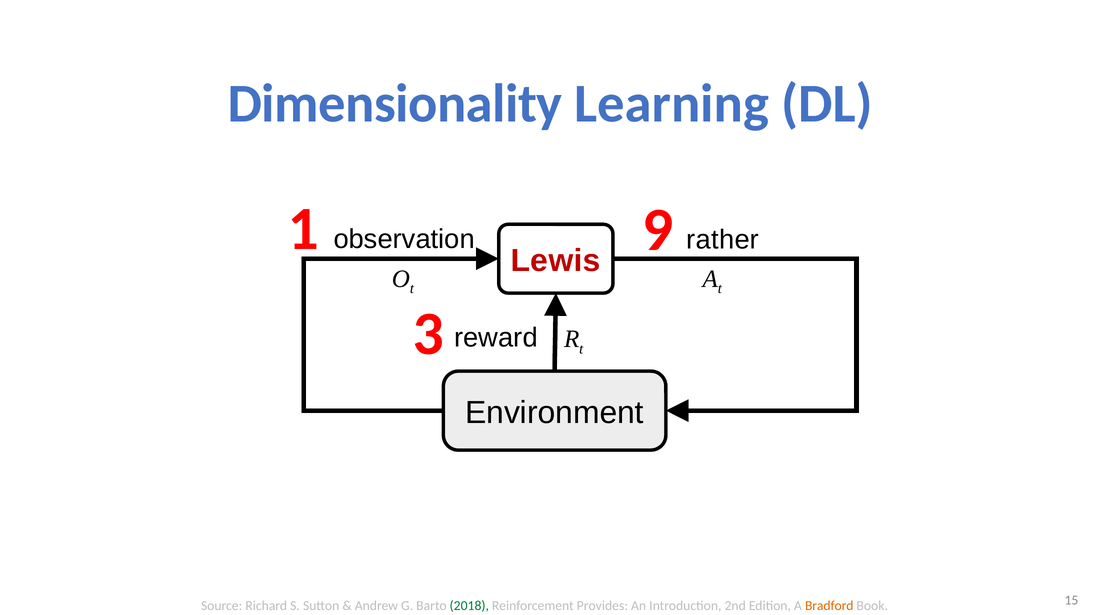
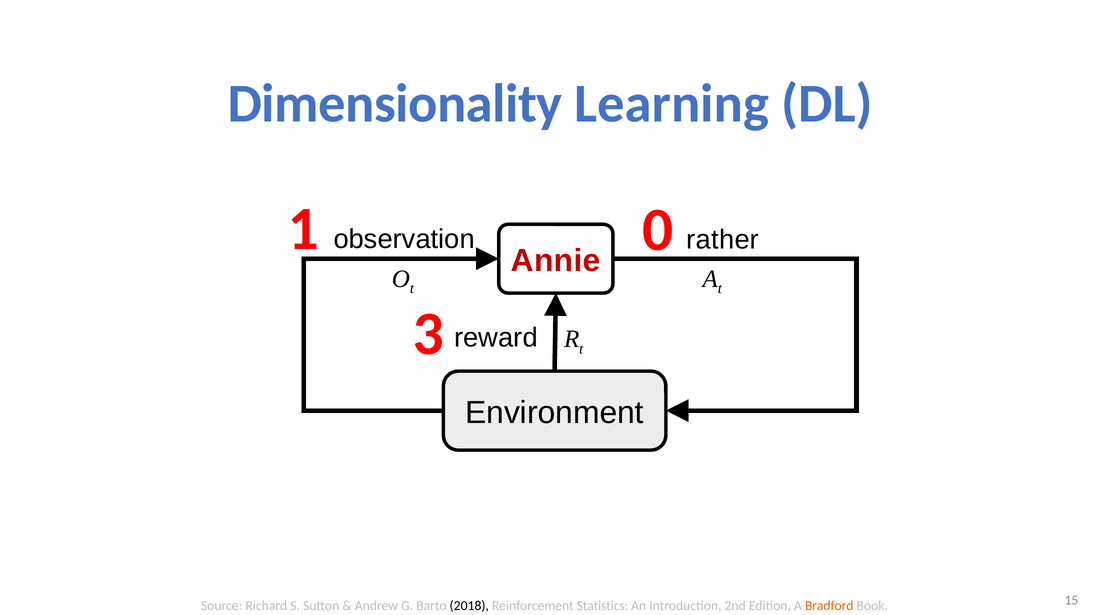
9: 9 -> 0 (658, 230)
Lewis: Lewis -> Annie (556, 261)
2018 colour: green -> black (469, 605)
Provides: Provides -> Statistics (602, 605)
